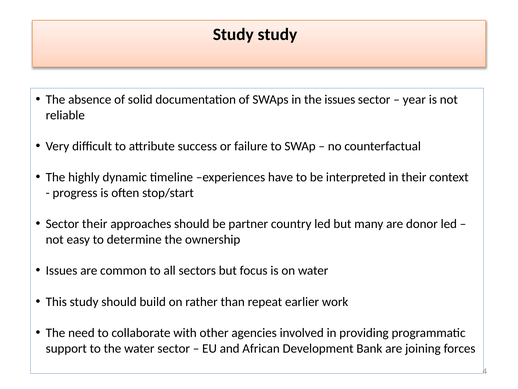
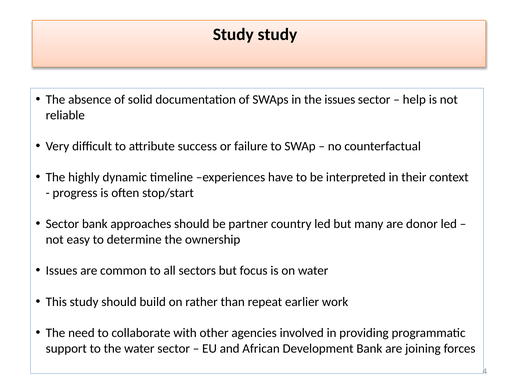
year: year -> help (414, 99)
Sector their: their -> bank (95, 224)
